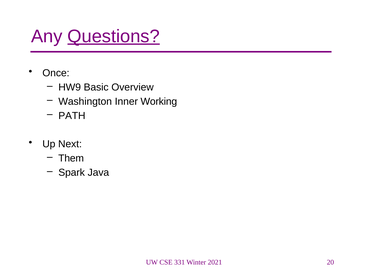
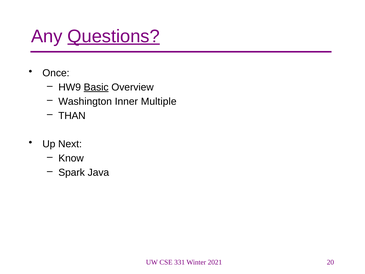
Basic underline: none -> present (96, 87)
Working: Working -> Multiple (159, 101)
PATH: PATH -> THAN (72, 116)
Them: Them -> Know (71, 158)
